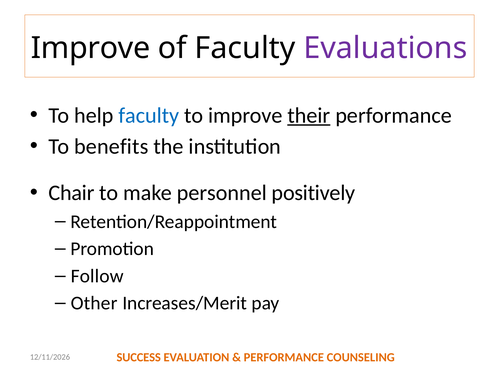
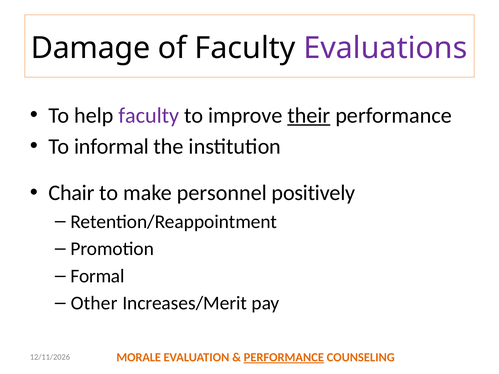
Improve: Improve -> Damage (91, 48)
faculty colour: blue -> purple (149, 116)
benefits: benefits -> informal (111, 147)
Follow: Follow -> Formal (97, 276)
SUCCESS: SUCCESS -> MORALE (139, 358)
PERFORMANCE underline: none -> present (284, 358)
